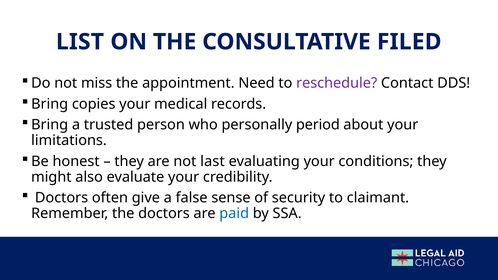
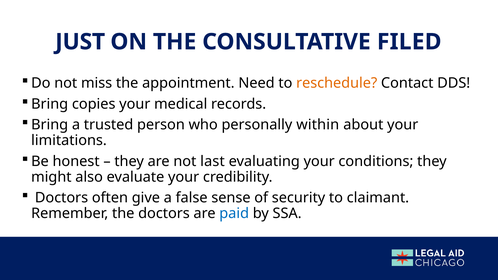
LIST: LIST -> JUST (80, 42)
reschedule colour: purple -> orange (337, 83)
period: period -> within (318, 125)
